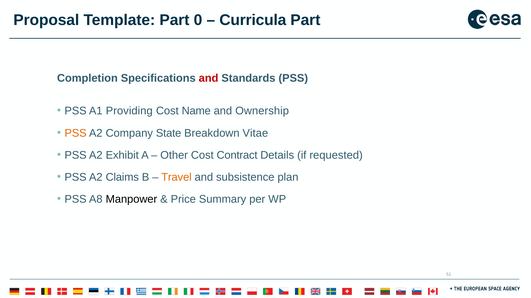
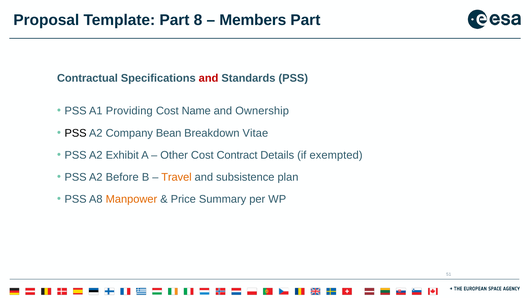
0: 0 -> 8 (198, 20)
Curricula: Curricula -> Members (253, 20)
Completion: Completion -> Contractual (87, 78)
PSS colour: orange -> black (76, 133)
State: State -> Bean (169, 133)
requested: requested -> exempted (336, 155)
Claims: Claims -> Before (122, 177)
Manpower colour: black -> orange (131, 199)
